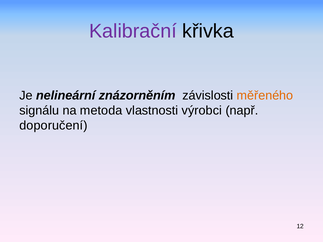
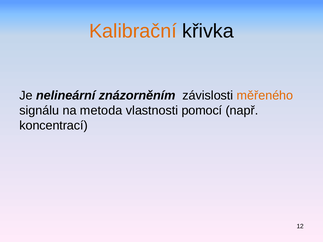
Kalibrační colour: purple -> orange (133, 31)
výrobci: výrobci -> pomocí (202, 111)
doporučení: doporučení -> koncentrací (54, 126)
